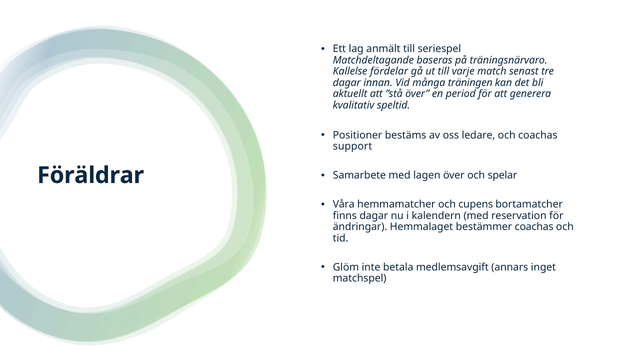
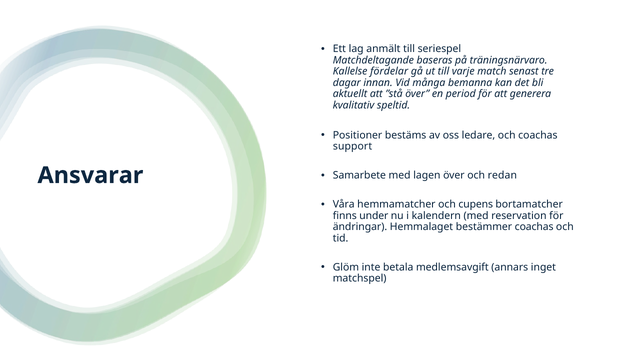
träningen: träningen -> bemanna (470, 83)
spelar: spelar -> redan (502, 176)
Föräldrar: Föräldrar -> Ansvarar (90, 176)
finns dagar: dagar -> under (374, 216)
